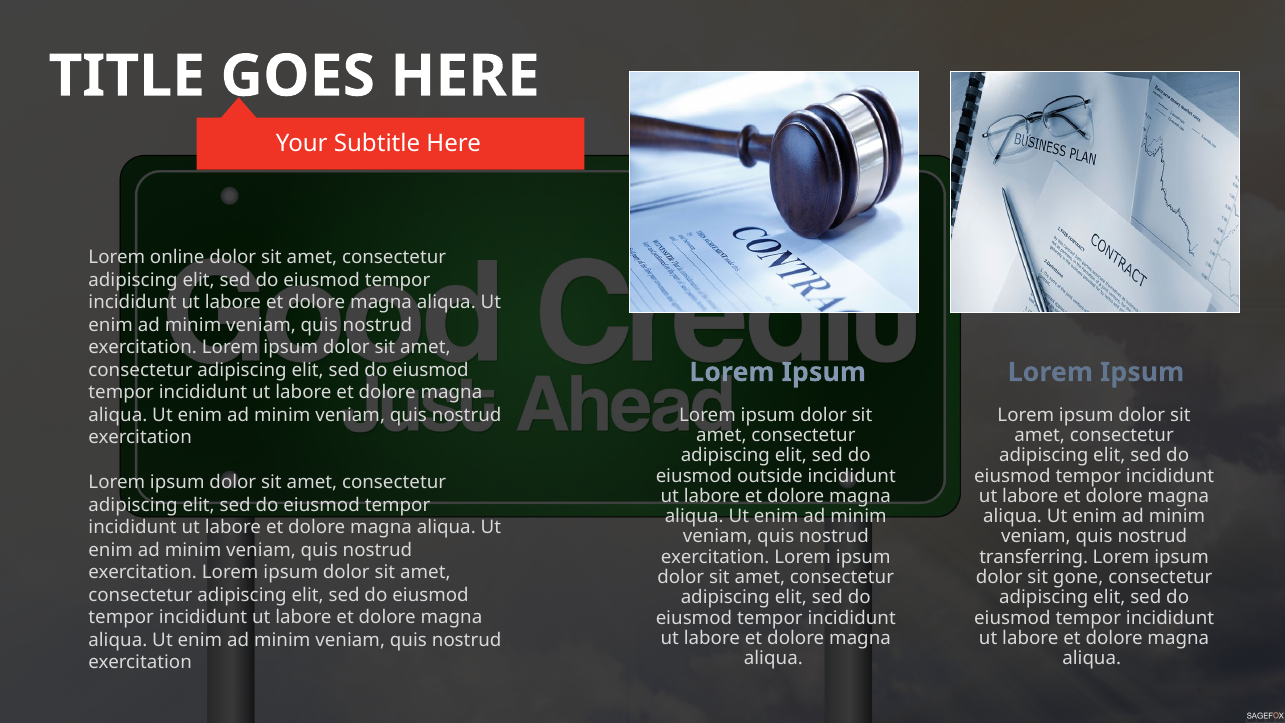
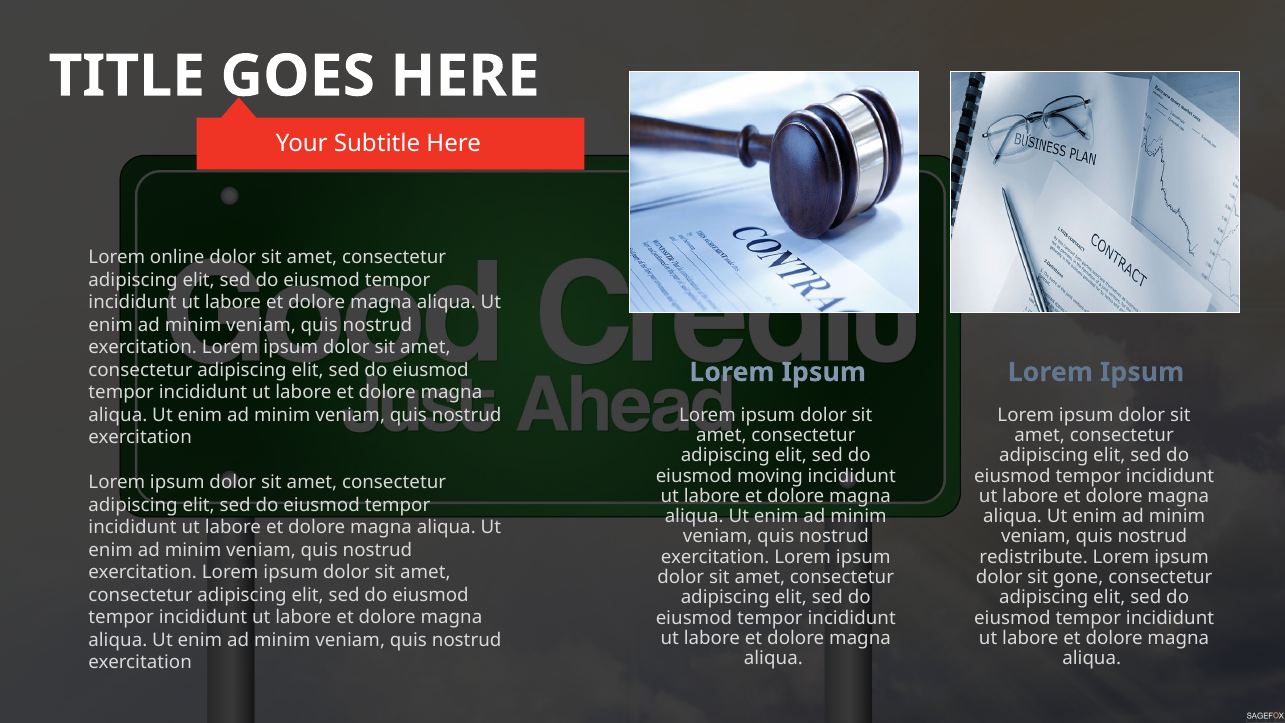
outside: outside -> moving (770, 476)
transferring: transferring -> redistribute (1034, 557)
